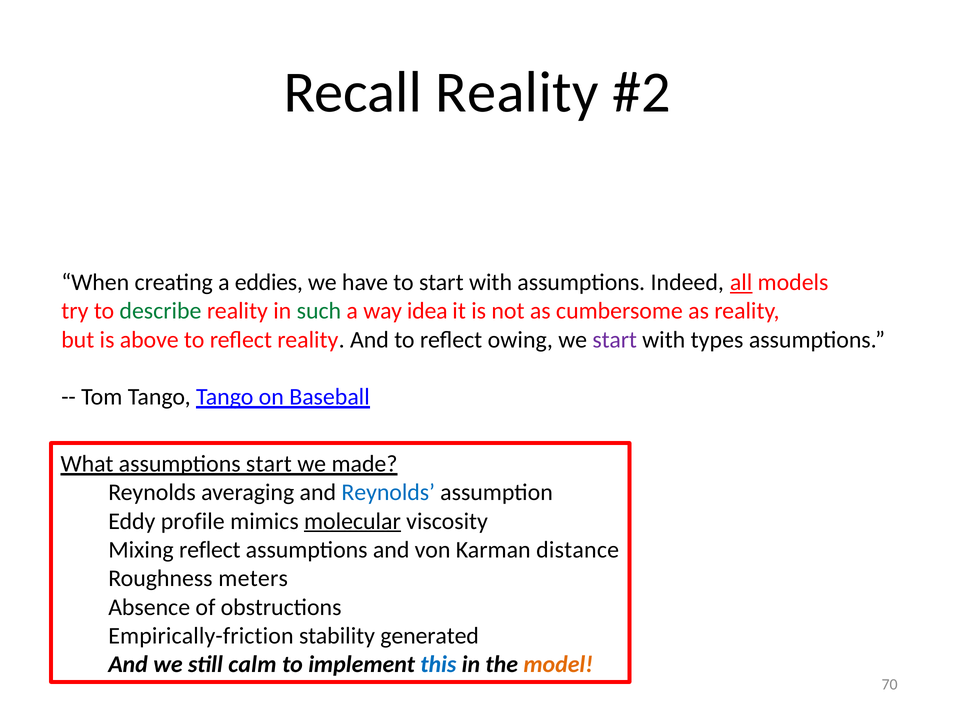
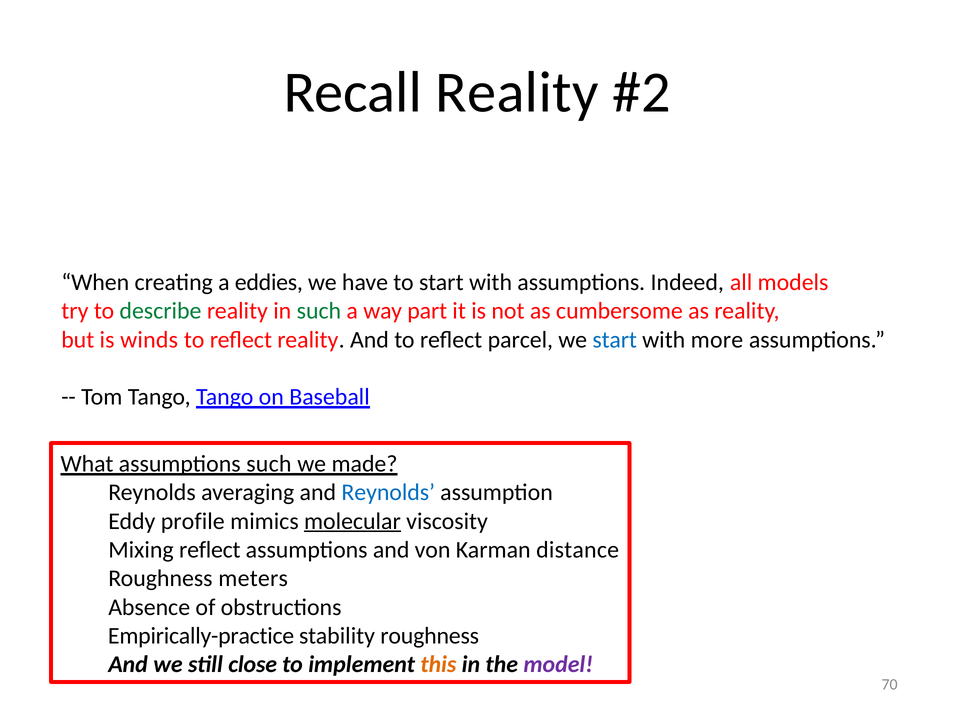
all underline: present -> none (741, 282)
idea: idea -> part (427, 311)
above: above -> winds (149, 339)
owing: owing -> parcel (520, 339)
start colour: purple -> blue (615, 339)
types: types -> more (717, 339)
assumptions start: start -> such (269, 463)
Empirically-friction: Empirically-friction -> Empirically-practice (201, 635)
stability generated: generated -> roughness (430, 635)
calm: calm -> close (253, 664)
this colour: blue -> orange (438, 664)
model colour: orange -> purple (558, 664)
